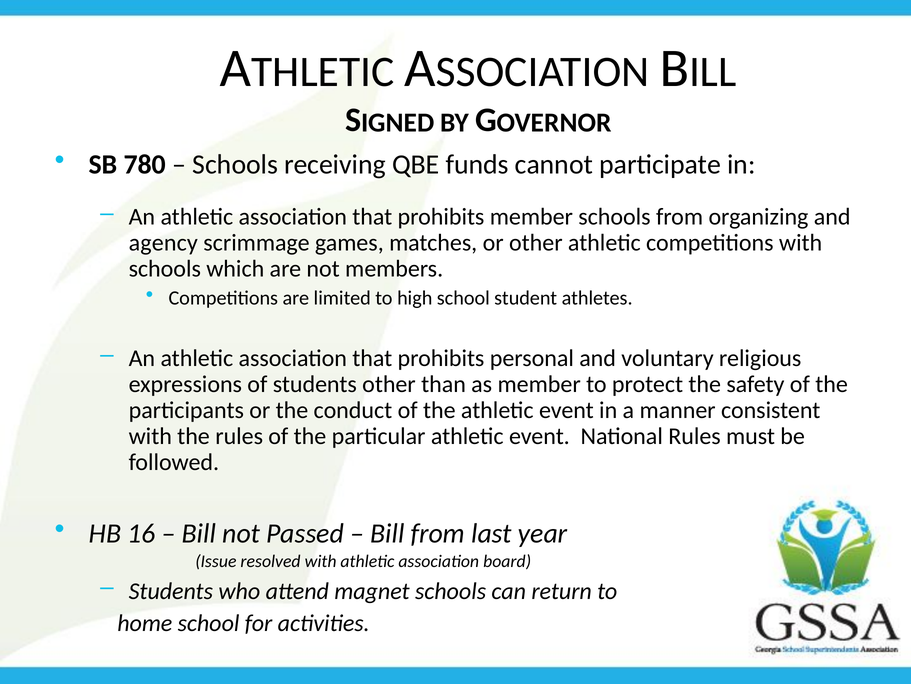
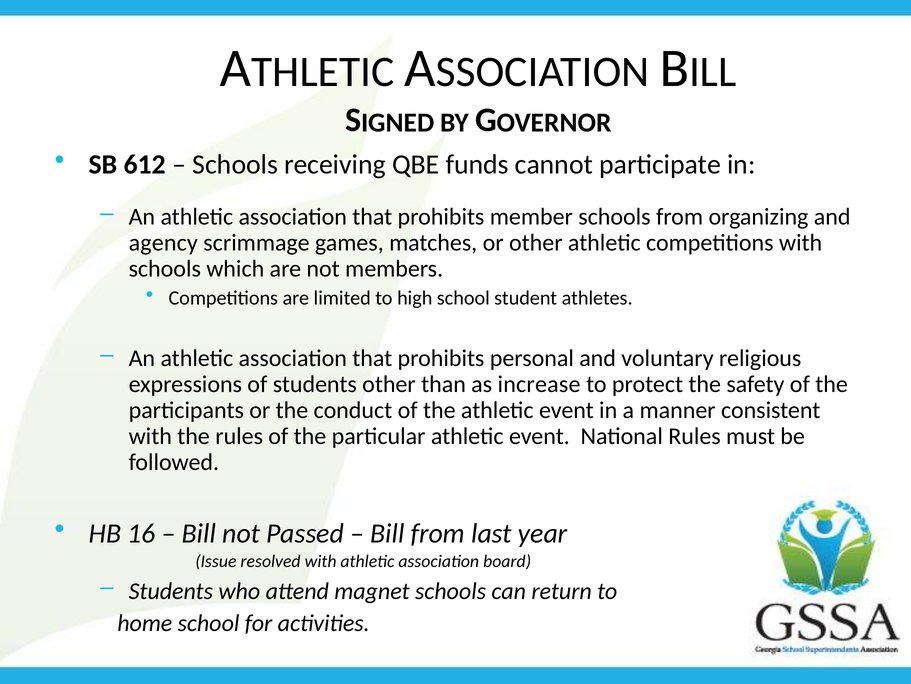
780: 780 -> 612 (145, 164)
as member: member -> increase (539, 384)
